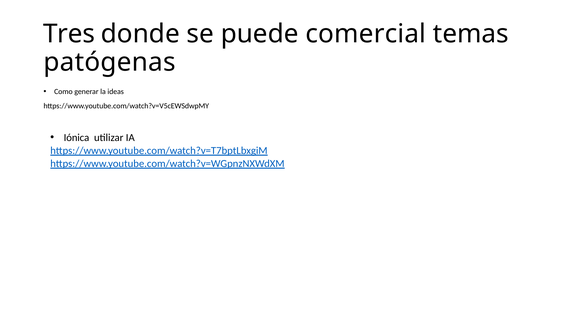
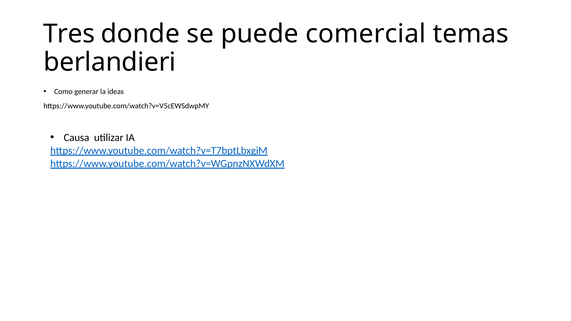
patógenas: patógenas -> berlandieri (110, 62)
Iónica: Iónica -> Causa (76, 138)
